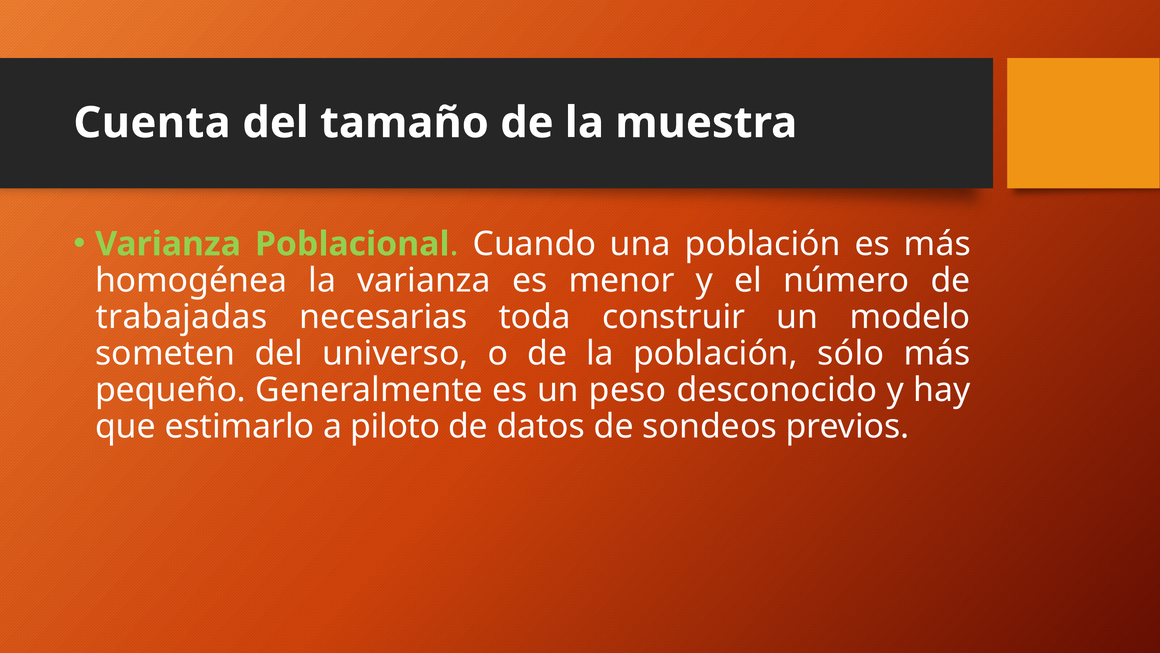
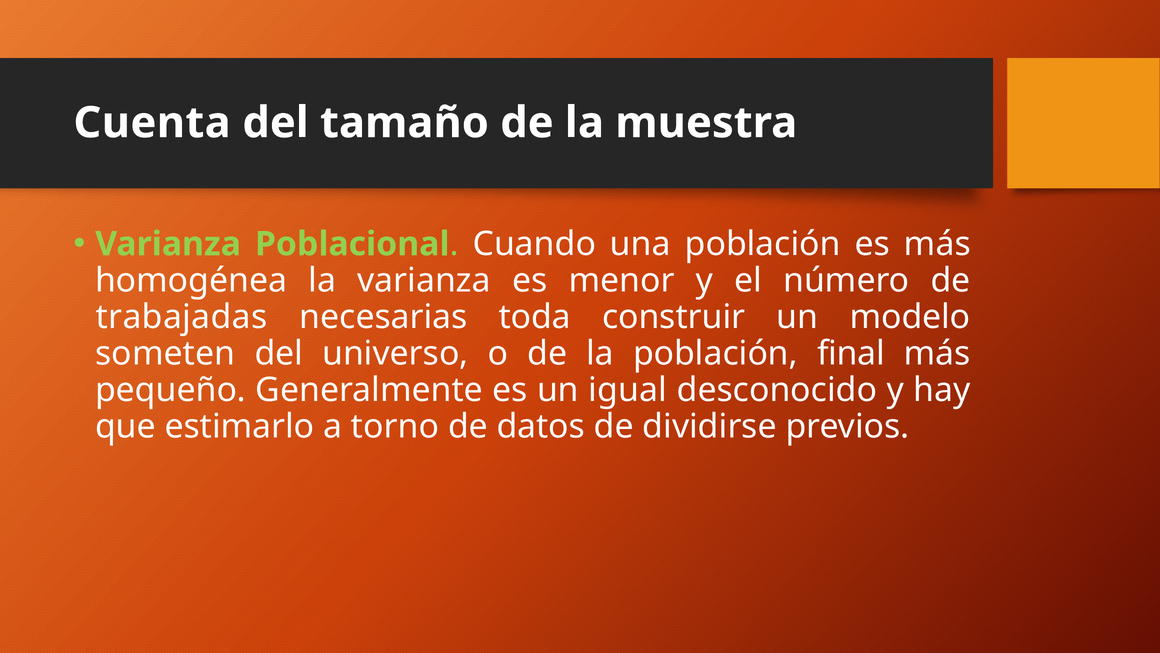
sólo: sólo -> final (851, 353)
peso: peso -> igual (628, 390)
piloto: piloto -> torno (395, 426)
sondeos: sondeos -> dividirse (710, 426)
